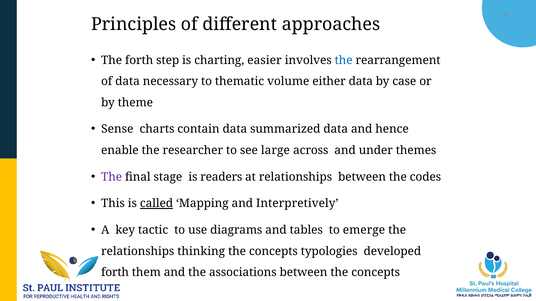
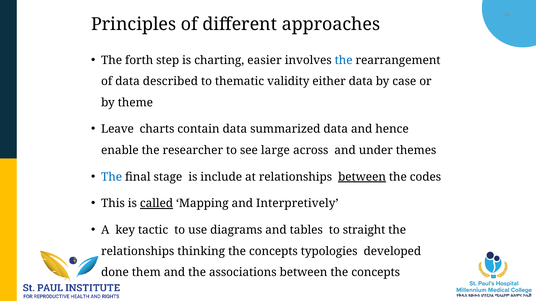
necessary: necessary -> described (170, 82)
volume: volume -> validity (288, 82)
Sense: Sense -> Leave (117, 129)
The colour: purple -> blue (112, 177)
readers: readers -> include (221, 177)
between underline: none -> present (362, 177)
emerge: emerge -> straight (364, 230)
forth: forth -> done (115, 273)
